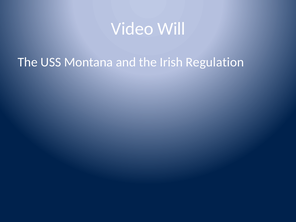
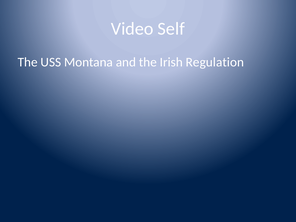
Will: Will -> Self (171, 29)
